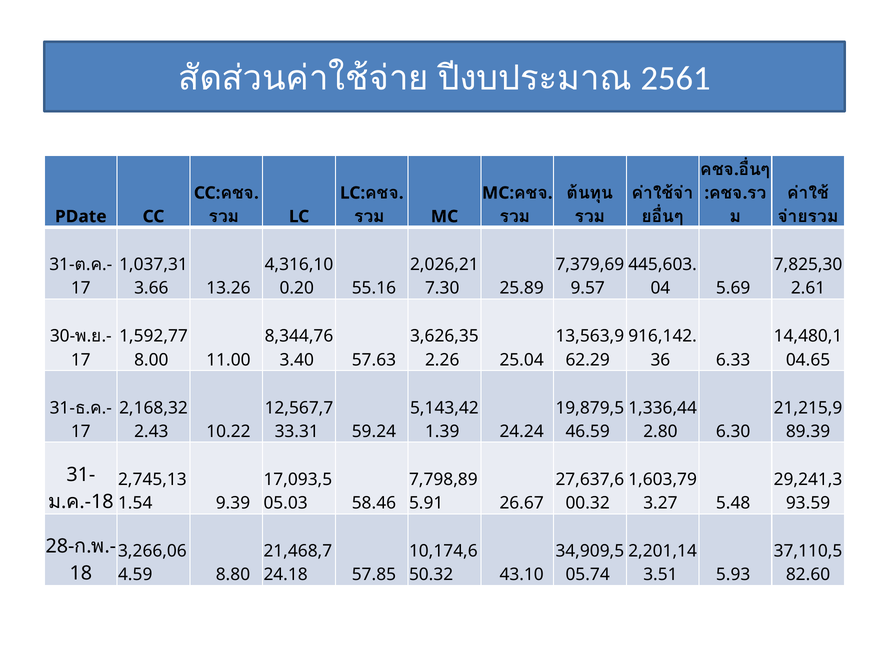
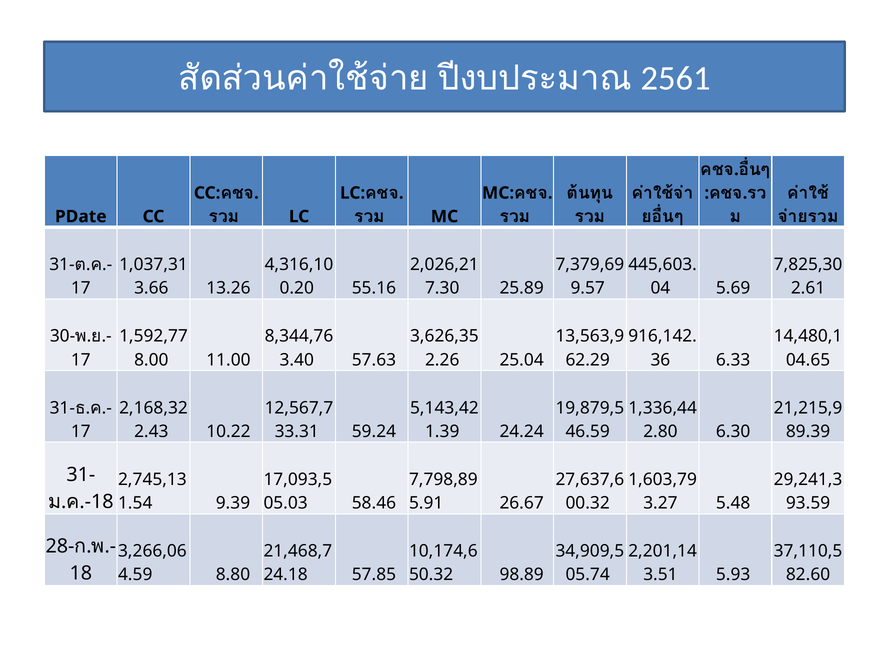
43.10: 43.10 -> 98.89 (522, 574)
